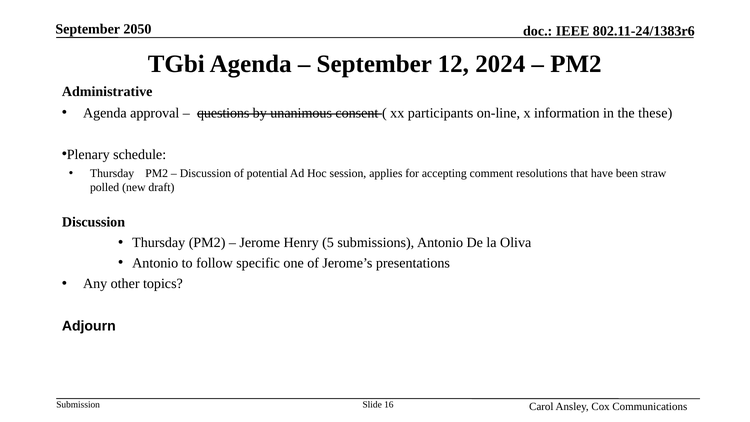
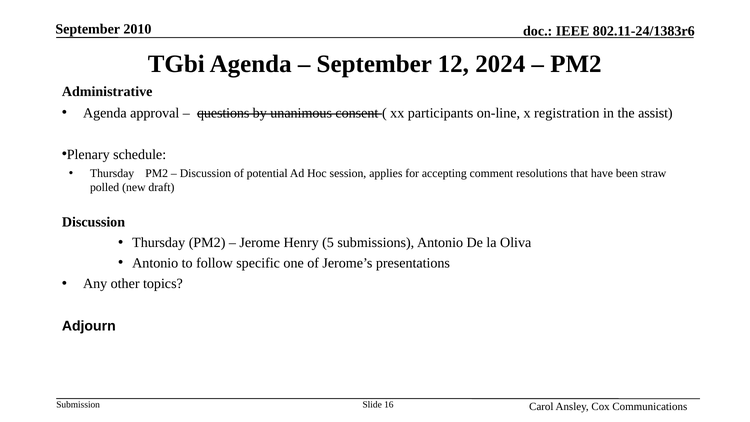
2050: 2050 -> 2010 (137, 29)
information: information -> registration (567, 113)
these: these -> assist (655, 113)
